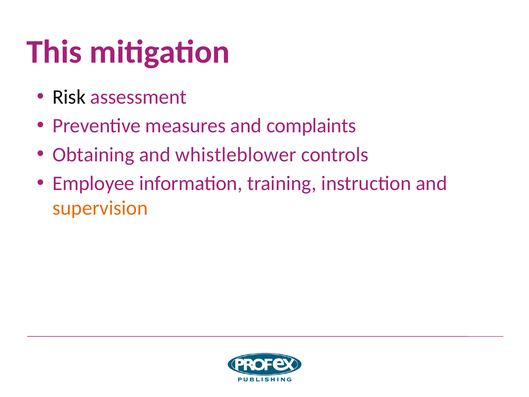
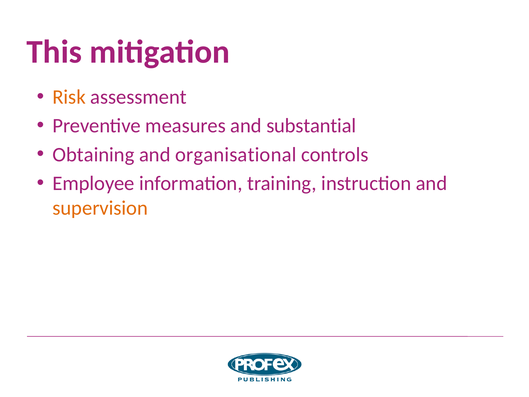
Risk colour: black -> orange (69, 97)
complaints: complaints -> substantial (311, 126)
whistleblower: whistleblower -> organisational (236, 154)
